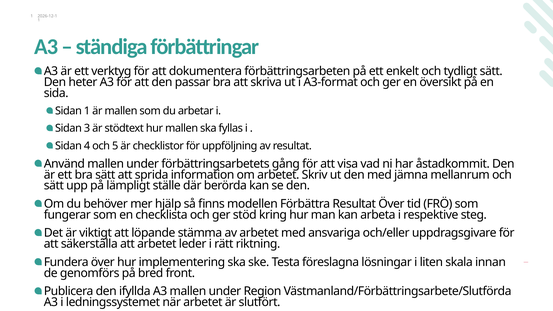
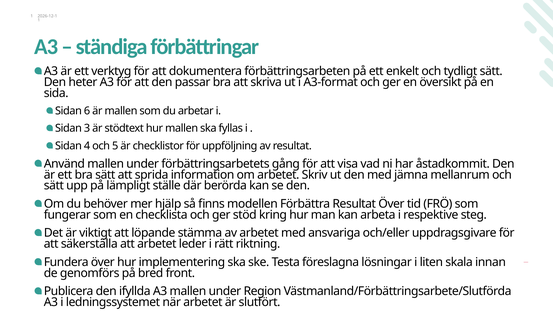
Sidan 1: 1 -> 6 (87, 111)
